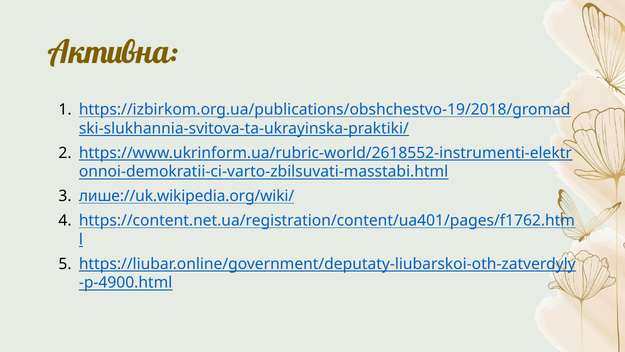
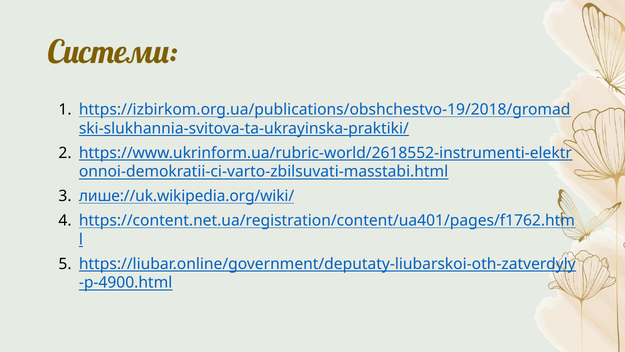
Активна: Активна -> Системи (113, 52)
